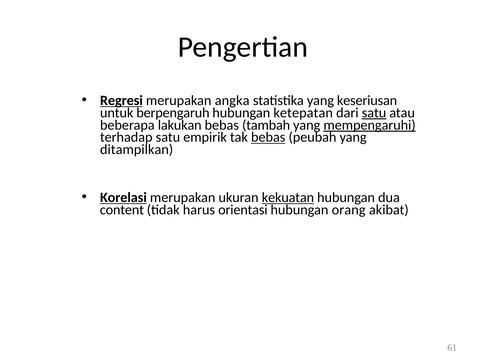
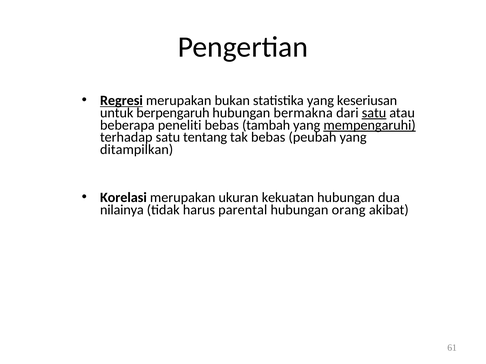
angka: angka -> bukan (232, 101)
ketepatan: ketepatan -> bermakna (303, 113)
lakukan: lakukan -> peneliti (180, 125)
empirik: empirik -> tentang (205, 137)
bebas underline: present -> none (268, 137)
Korelasi underline: present -> none (123, 198)
kekuatan underline: present -> none (288, 198)
content: content -> nilainya (122, 210)
orientasi: orientasi -> parental (243, 210)
